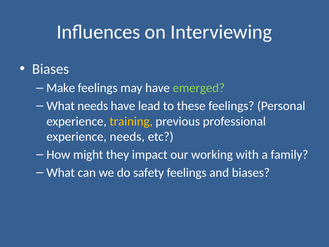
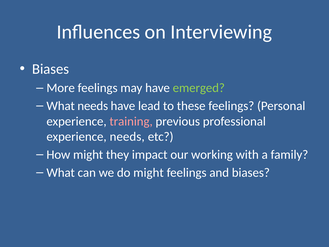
Make: Make -> More (61, 88)
training colour: yellow -> pink (131, 121)
do safety: safety -> might (149, 172)
